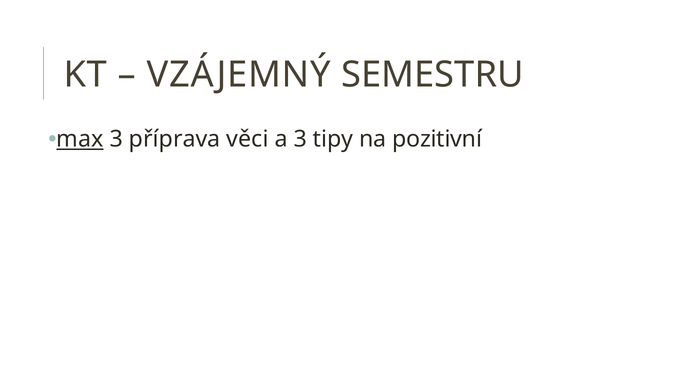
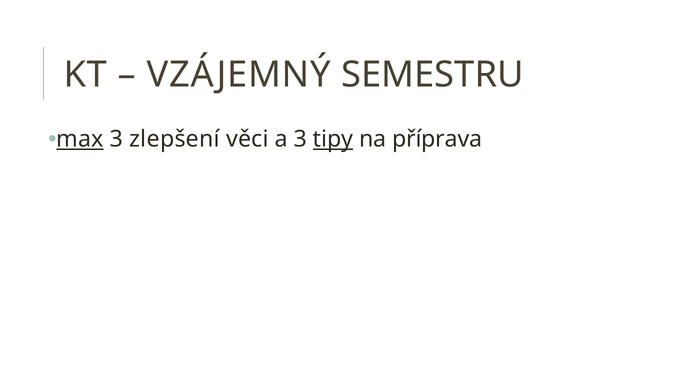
příprava: příprava -> zlepšení (175, 139)
tipy underline: none -> present (333, 139)
pozitivní: pozitivní -> příprava (437, 139)
